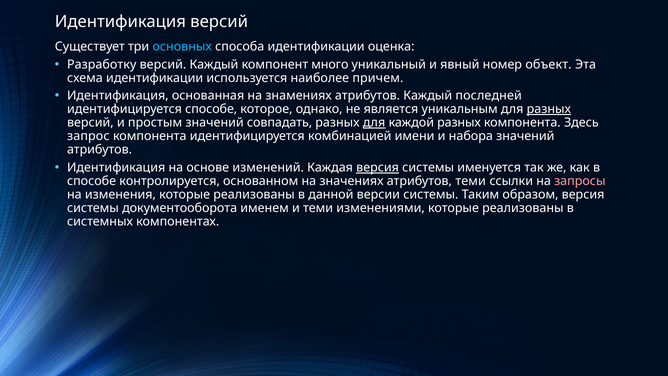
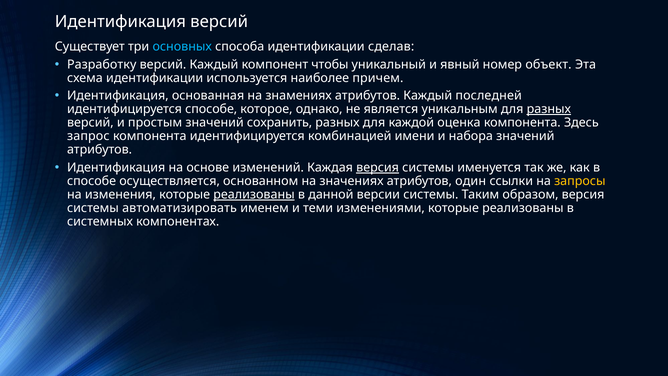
оценка: оценка -> сделав (391, 47)
много: много -> чтобы (330, 64)
совпадать: совпадать -> сохранить (280, 123)
для underline: present -> none (374, 123)
каждой разных: разных -> оценка (459, 123)
контролируется: контролируется -> осуществляется (170, 181)
атрибутов теми: теми -> один (471, 181)
запросы colour: pink -> yellow (580, 181)
реализованы underline: none -> present (254, 195)
документооборота: документооборота -> автоматизировать (180, 208)
